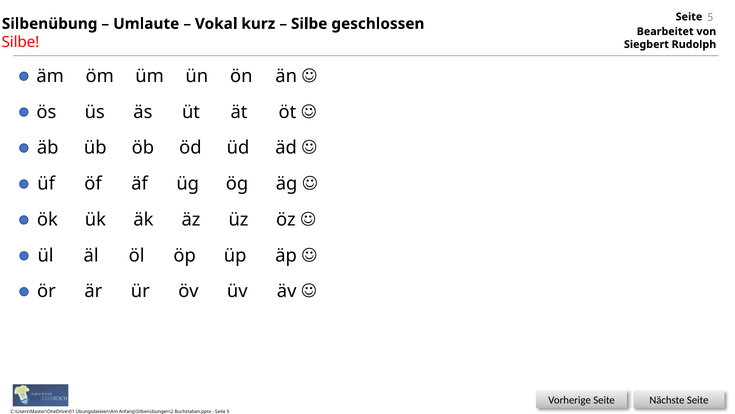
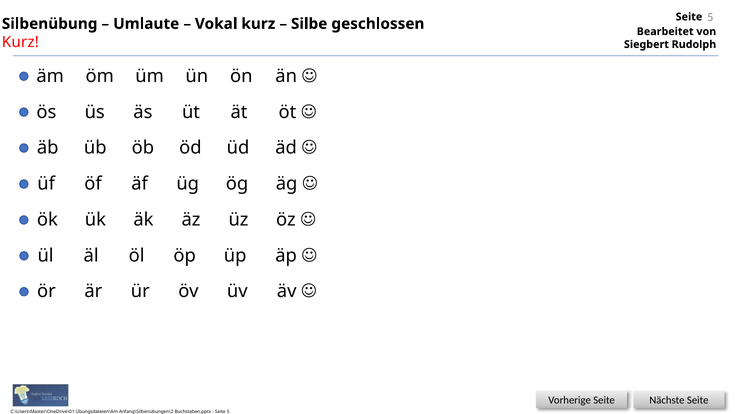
Silbe: Silbe -> Kurz (20, 42)
